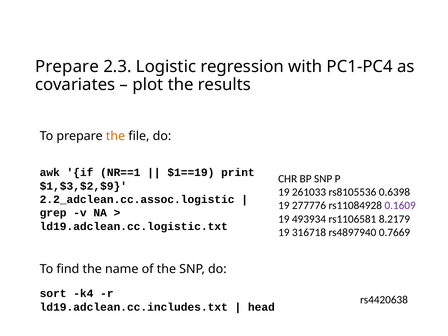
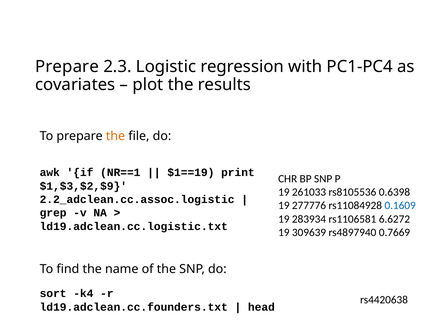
0.1609 colour: purple -> blue (400, 206)
493934: 493934 -> 283934 (309, 219)
8.2179: 8.2179 -> 6.6272 (394, 219)
316718: 316718 -> 309639 (309, 232)
ld19.adclean.cc.includes.txt: ld19.adclean.cc.includes.txt -> ld19.adclean.cc.founders.txt (134, 307)
